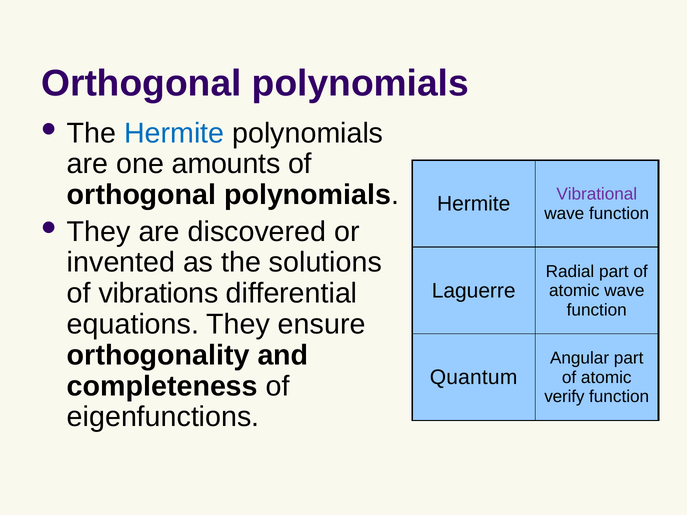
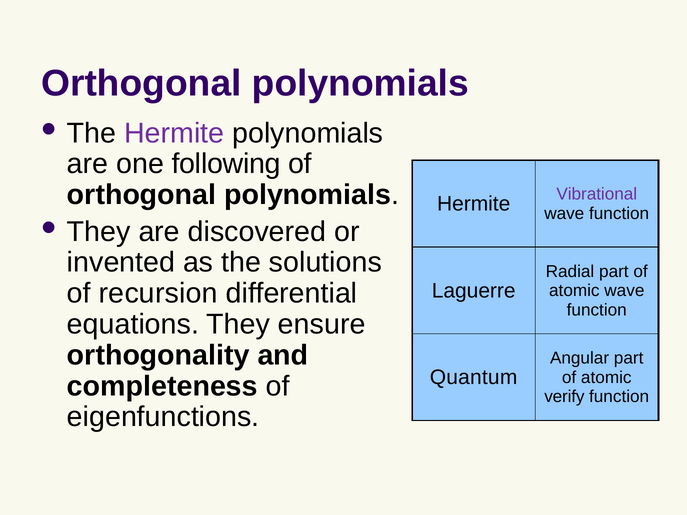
Hermite colour: blue -> purple (174, 133)
amounts: amounts -> following (226, 164)
vibrations: vibrations -> recursion (158, 294)
